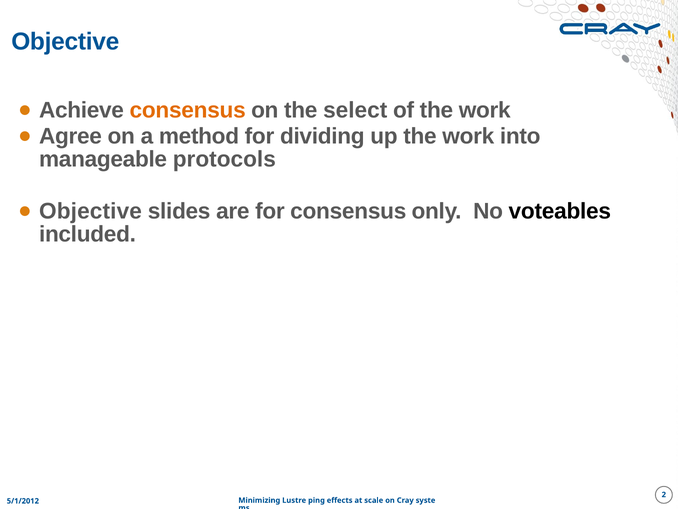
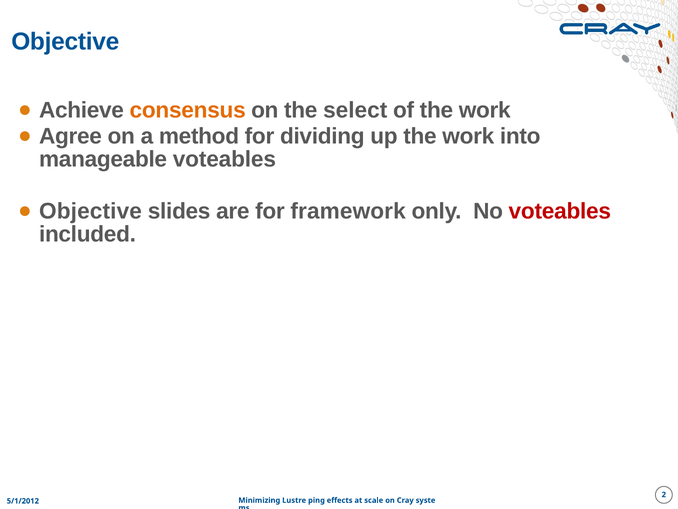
manageable protocols: protocols -> voteables (224, 159)
for consensus: consensus -> framework (348, 211)
voteables colour: black -> red (560, 211)
